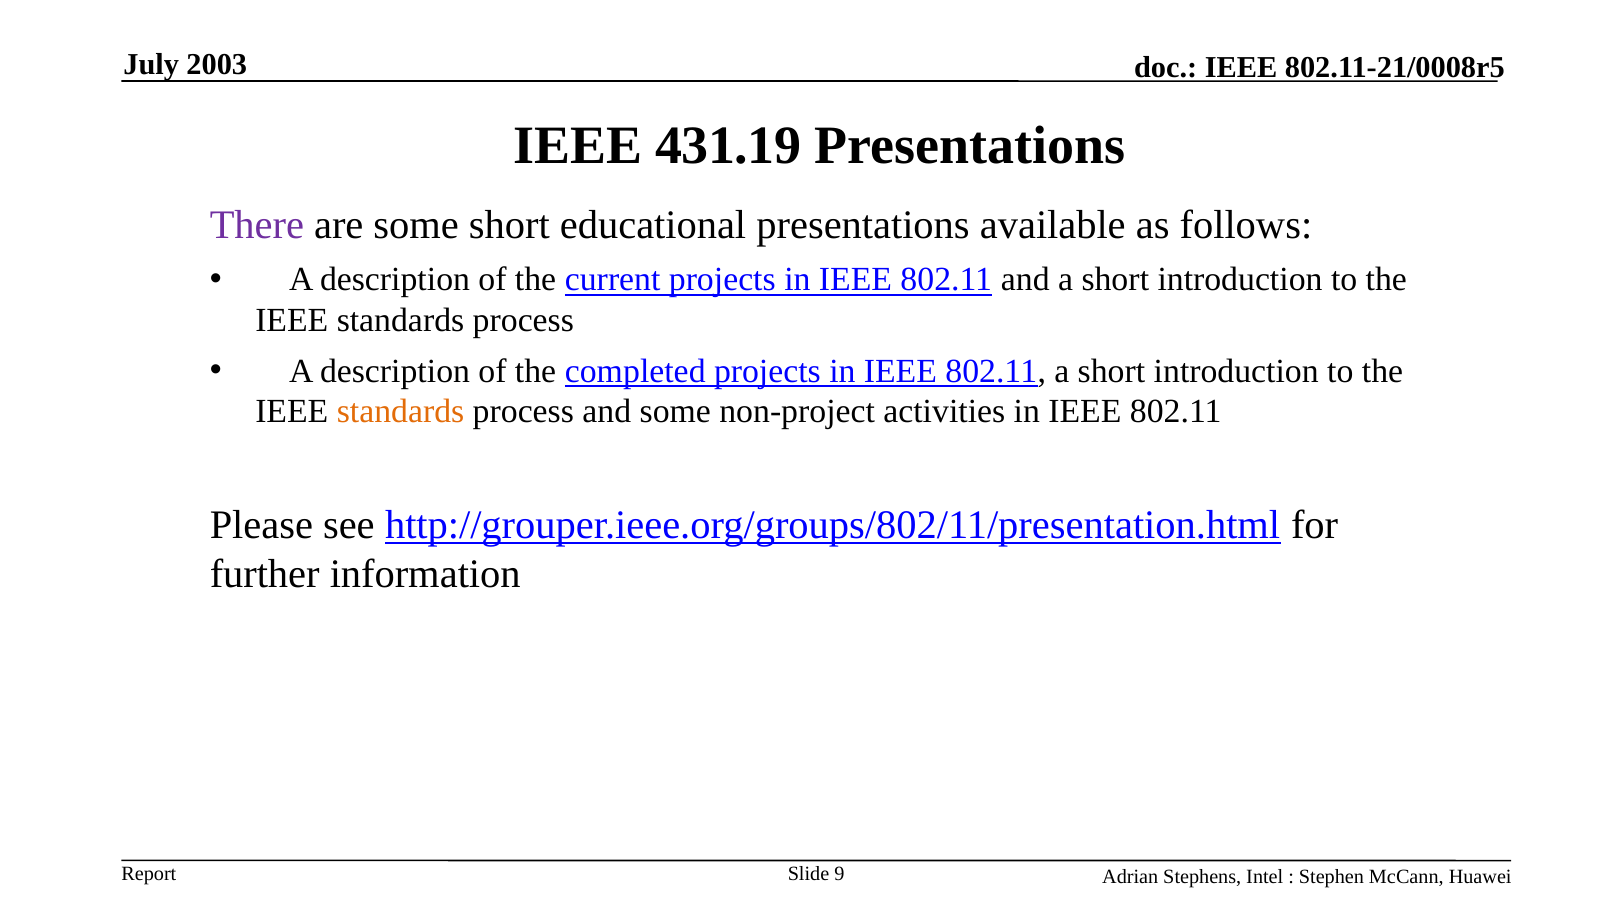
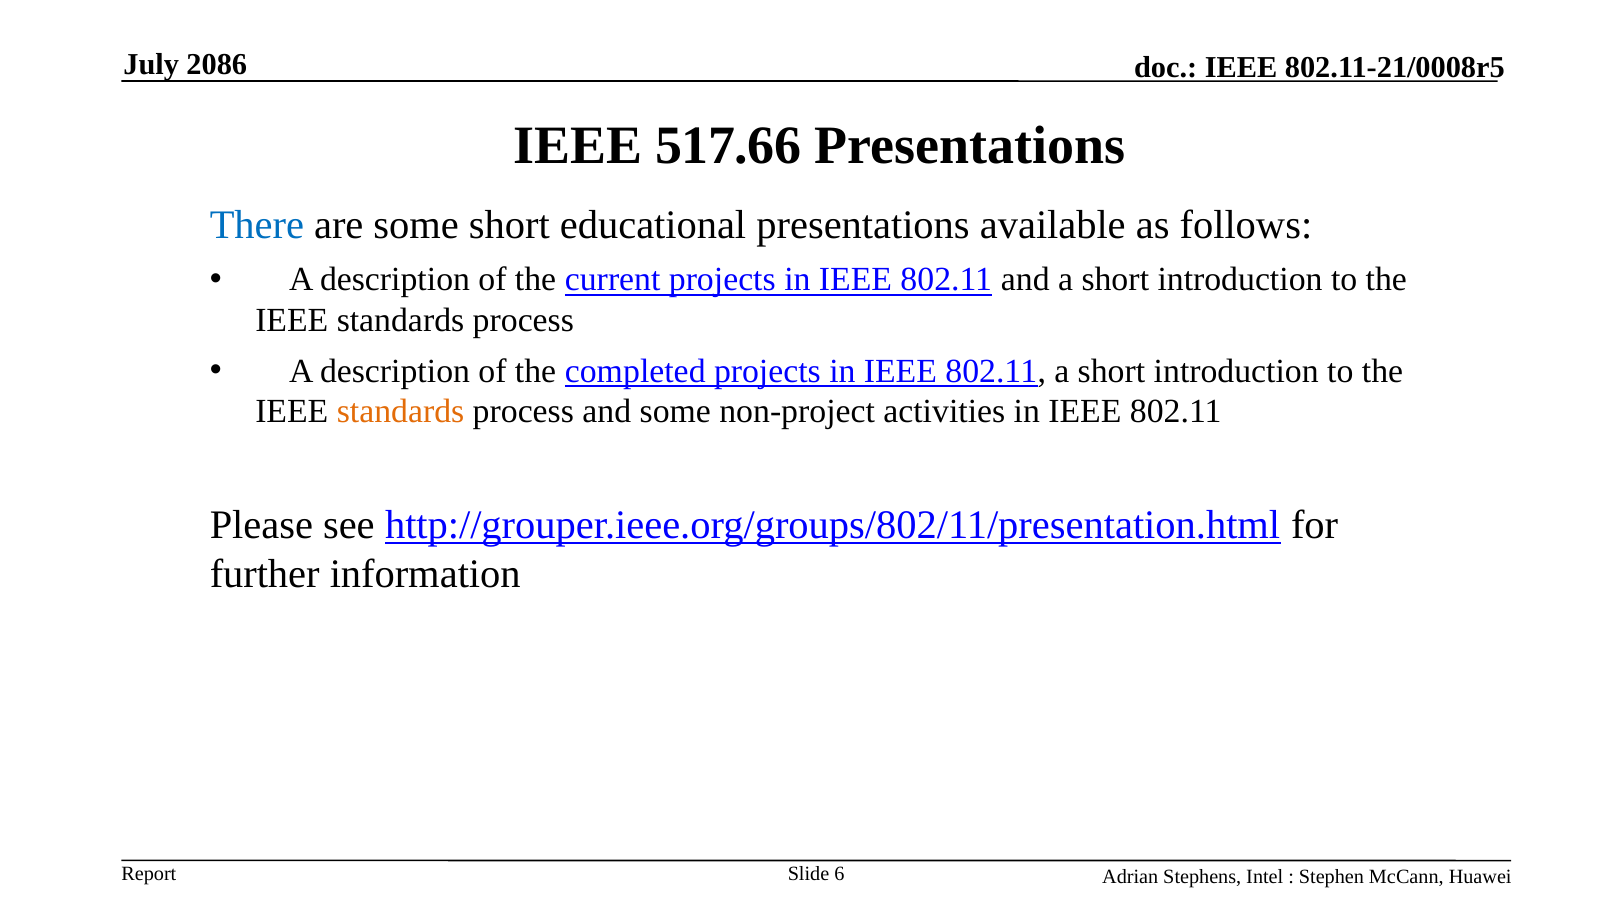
2003: 2003 -> 2086 (217, 64)
431.19: 431.19 -> 517.66 (728, 145)
There colour: purple -> blue (257, 226)
9: 9 -> 6 (839, 873)
